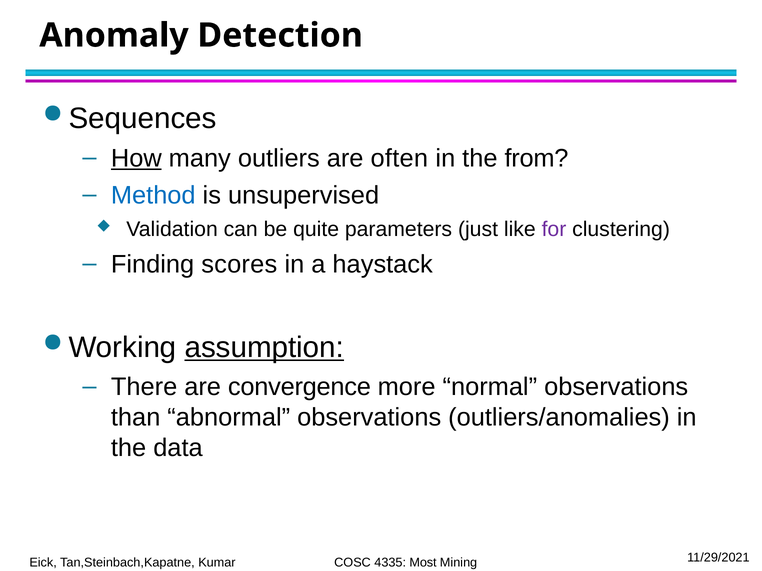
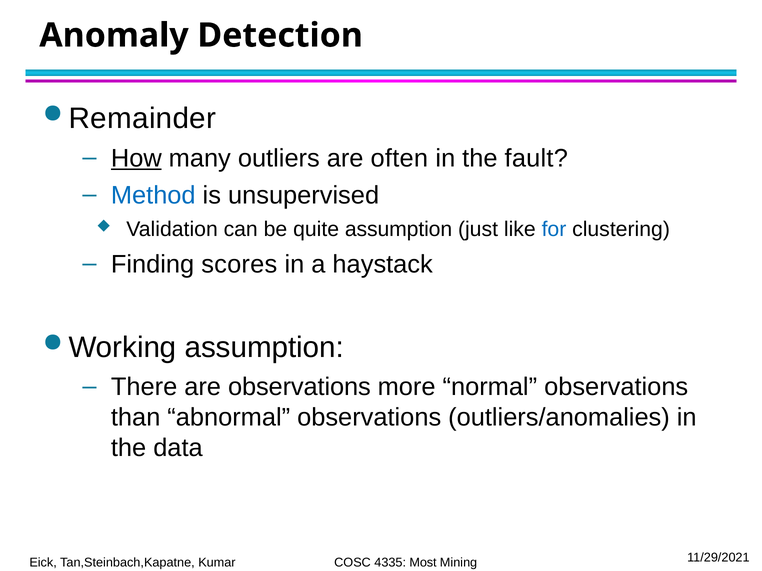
Sequences: Sequences -> Remainder (142, 119)
from: from -> fault (536, 158)
quite parameters: parameters -> assumption (399, 230)
for colour: purple -> blue (554, 230)
assumption underline: present -> none (264, 348)
are convergence: convergence -> observations (299, 387)
